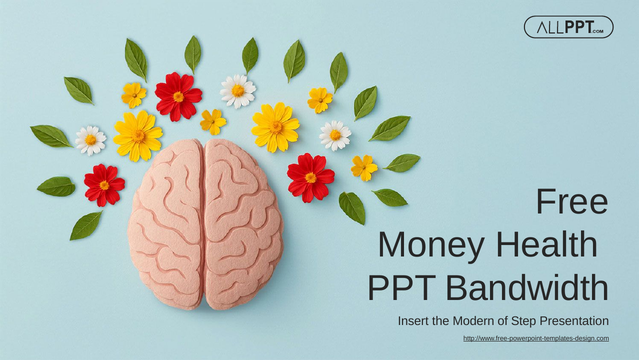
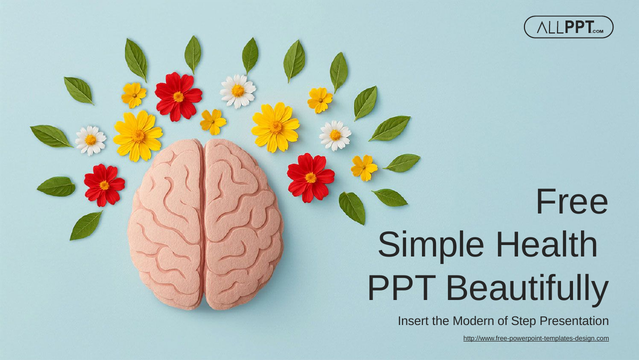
Money: Money -> Simple (431, 245)
Bandwidth: Bandwidth -> Beautifully (527, 288)
